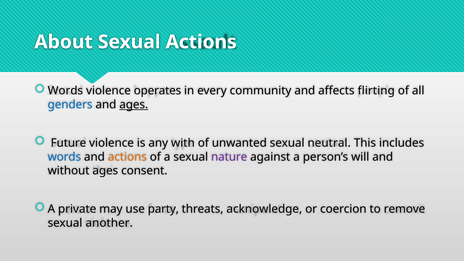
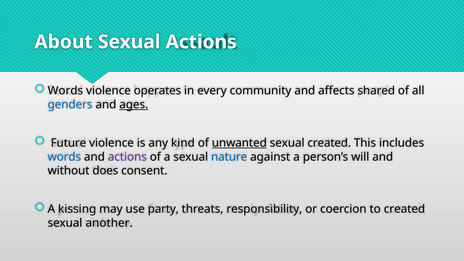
flirting: flirting -> shared (376, 91)
with: with -> kind (183, 143)
unwanted underline: none -> present (239, 143)
sexual neutral: neutral -> created (329, 143)
actions colour: orange -> purple (127, 157)
nature colour: purple -> blue (229, 157)
without ages: ages -> does (105, 171)
private: private -> kissing (77, 209)
acknowledge: acknowledge -> responsibility (264, 209)
to remove: remove -> created (404, 209)
